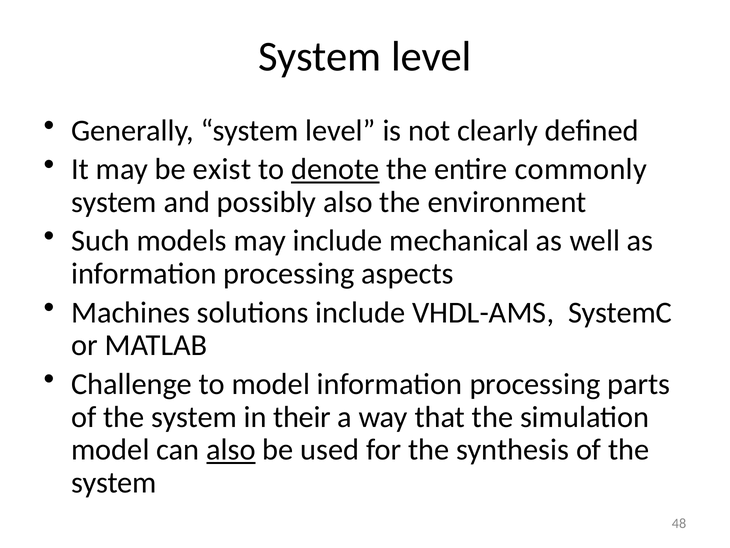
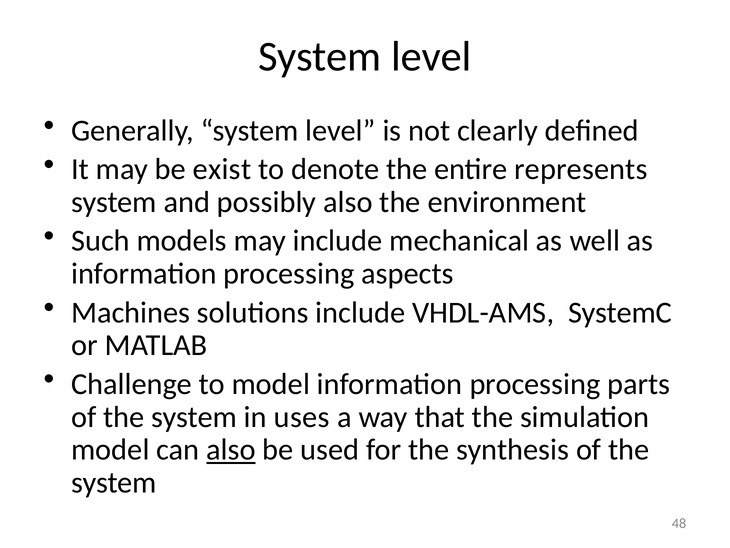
denote underline: present -> none (335, 169)
commonly: commonly -> represents (581, 169)
their: their -> uses (302, 417)
